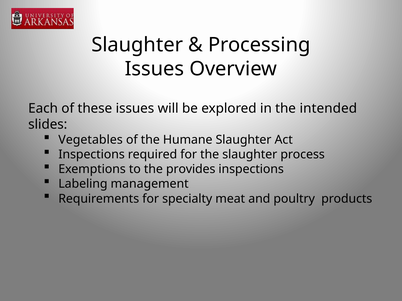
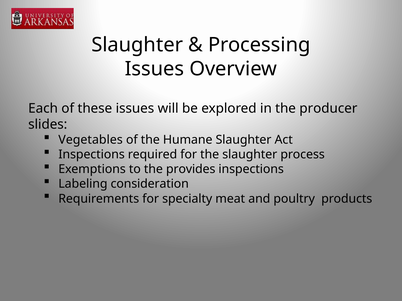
intended: intended -> producer (328, 109)
management: management -> consideration (150, 184)
